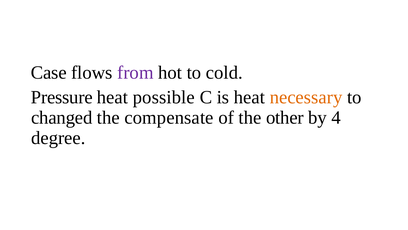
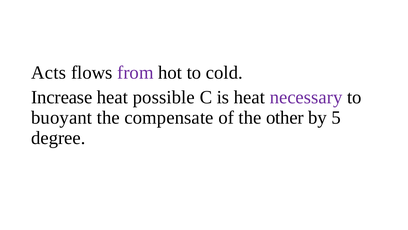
Case: Case -> Acts (49, 73)
Pressure: Pressure -> Increase (62, 97)
necessary colour: orange -> purple (306, 97)
changed: changed -> buoyant (62, 117)
4: 4 -> 5 (336, 117)
